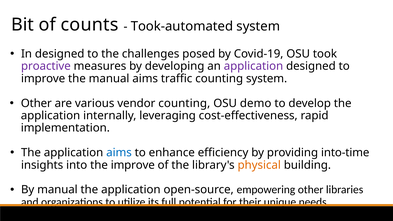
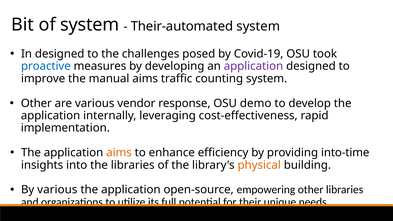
of counts: counts -> system (90, 25)
Took-automated: Took-automated -> Their-automated (182, 26)
proactive colour: purple -> blue (46, 66)
vendor counting: counting -> response (184, 103)
aims colour: blue -> orange (119, 153)
the improve: improve -> libraries (133, 165)
By manual: manual -> various (57, 190)
